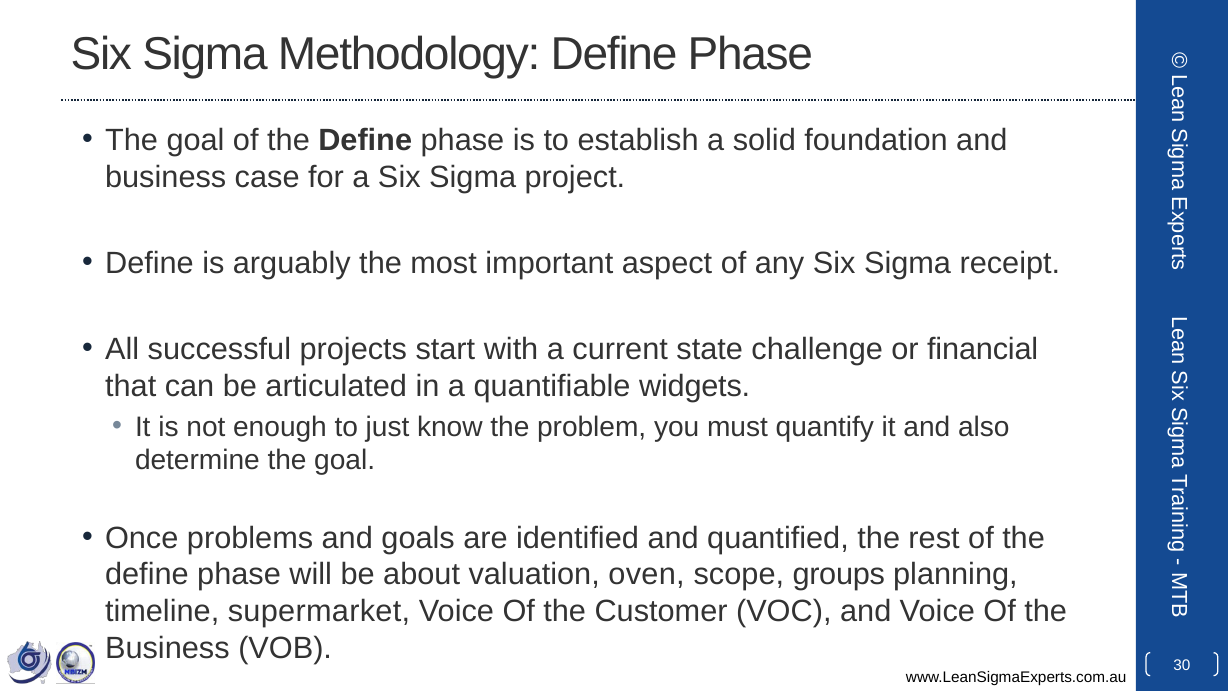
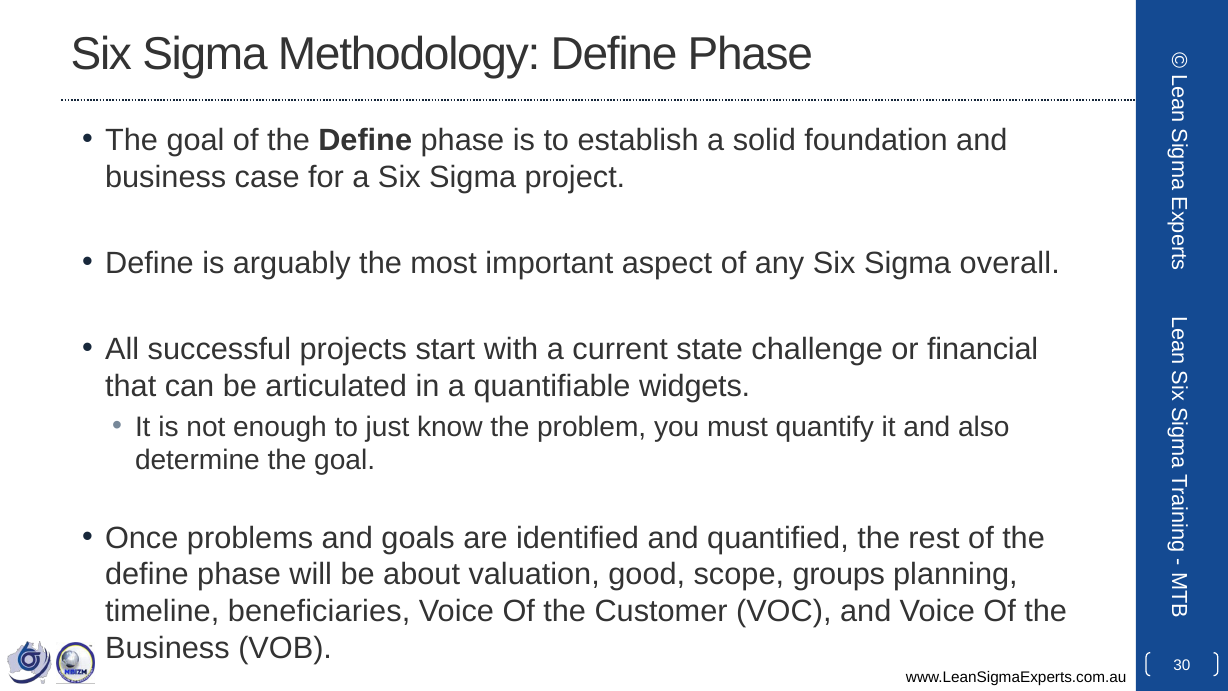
receipt: receipt -> overall (1010, 263)
oven: oven -> good (647, 575)
supermarket: supermarket -> beneficiaries (319, 611)
